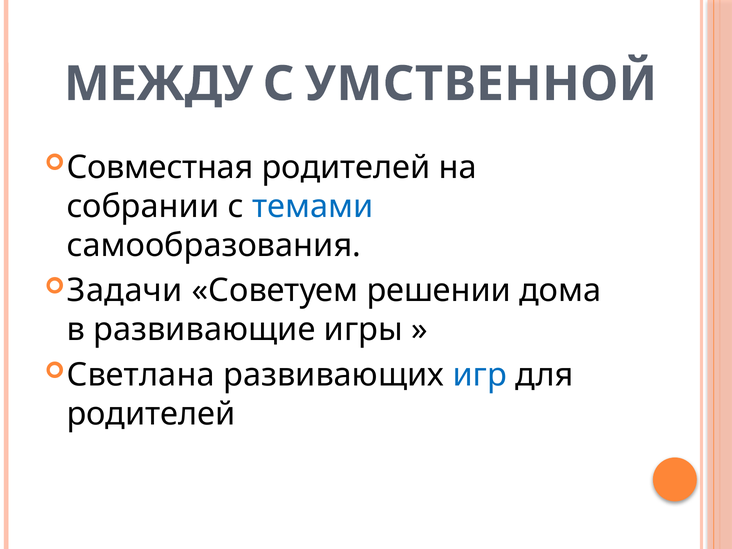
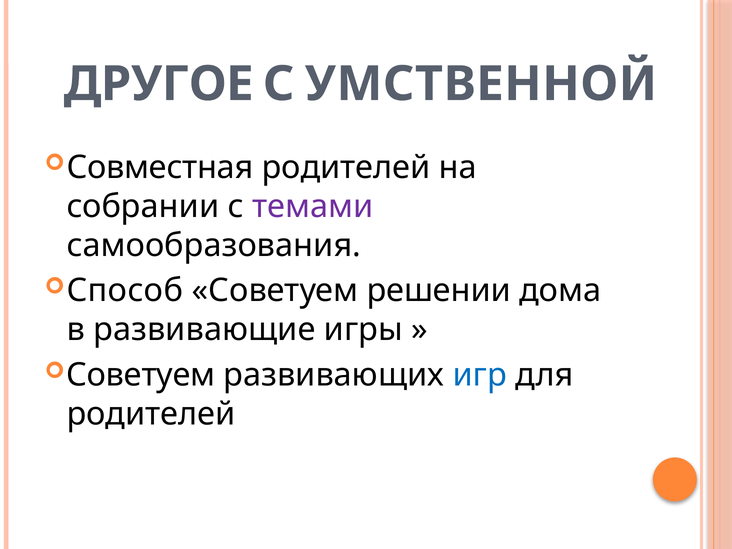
МЕЖДУ: МЕЖДУ -> ДРУГОЕ (159, 84)
темами colour: blue -> purple (313, 206)
Задачи: Задачи -> Способ (125, 291)
Светлана: Светлана -> Советуем (141, 375)
